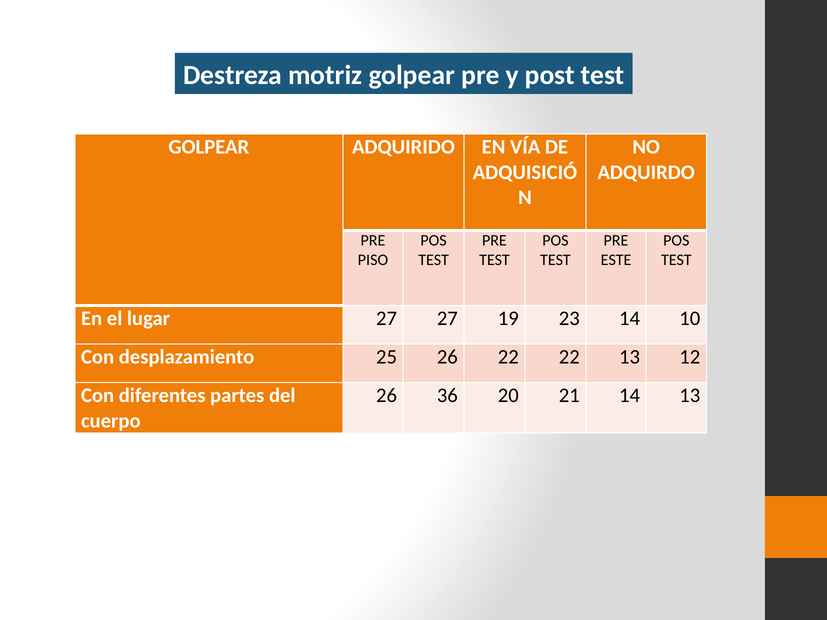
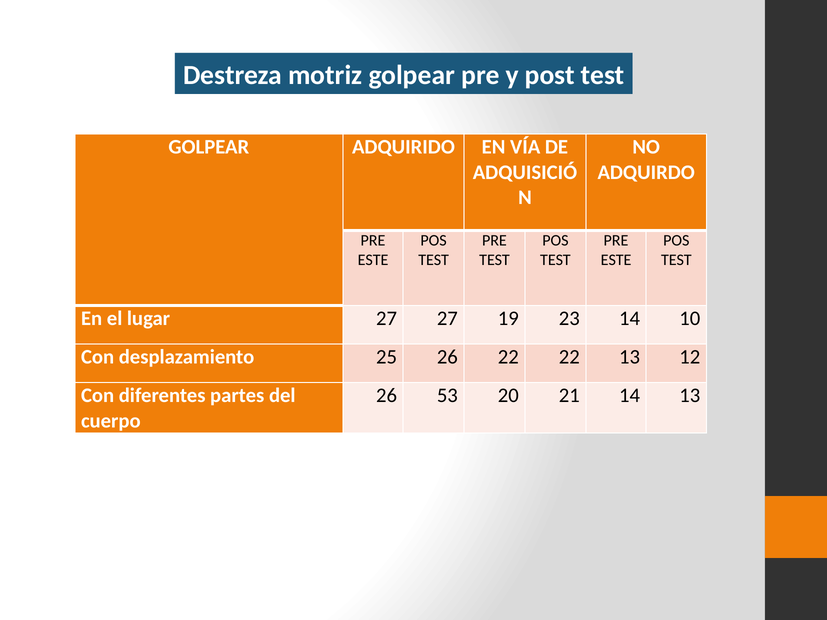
PISO: PISO -> ESTE (373, 260)
36: 36 -> 53 (447, 396)
